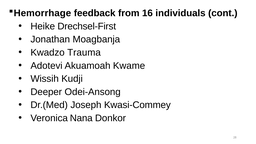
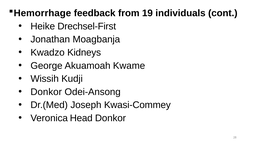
16: 16 -> 19 (147, 13)
Trauma: Trauma -> Kidneys (84, 53)
Adotevi: Adotevi -> George (46, 66)
Deeper: Deeper -> Donkor (46, 92)
Nana: Nana -> Head (81, 118)
